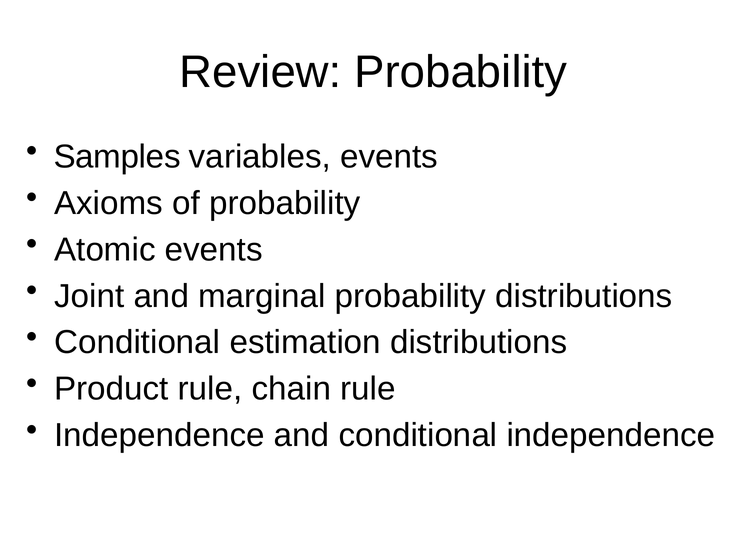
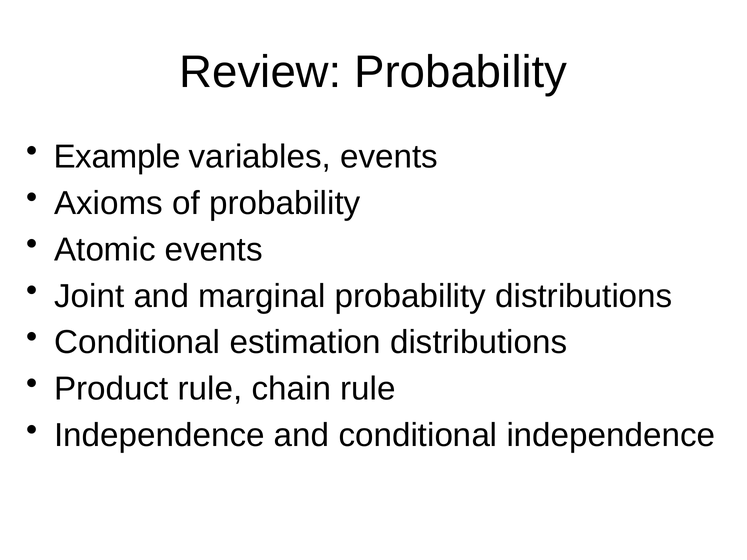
Samples: Samples -> Example (117, 157)
